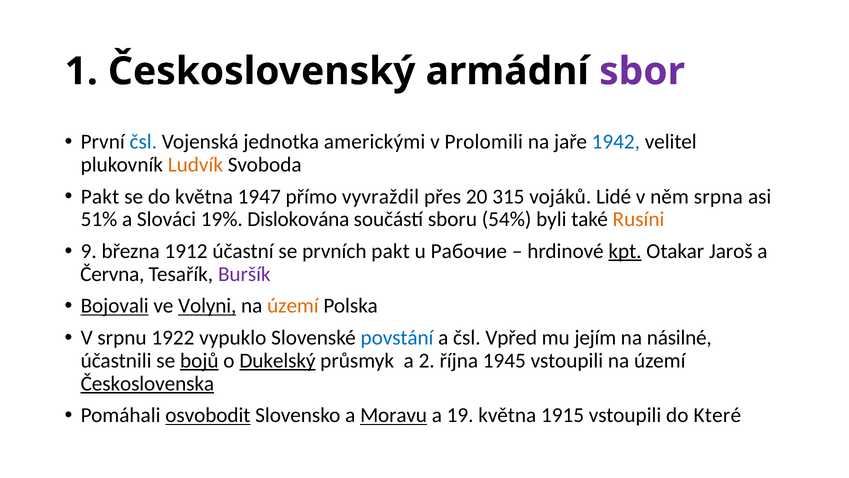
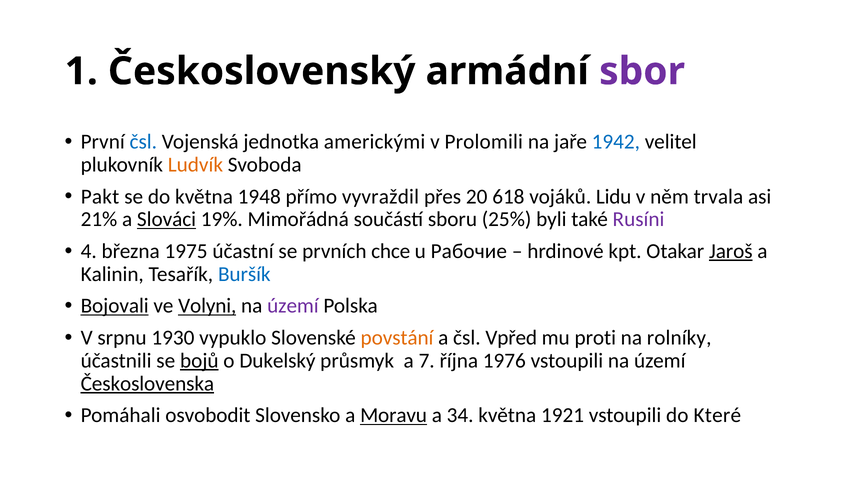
1947: 1947 -> 1948 (259, 196)
315: 315 -> 618 (508, 196)
Lidé: Lidé -> Lidu (614, 196)
srpna: srpna -> trvala (718, 196)
51%: 51% -> 21% (99, 219)
Slováci underline: none -> present (167, 219)
Dislokována: Dislokována -> Mimořádná (298, 219)
54%: 54% -> 25% (507, 219)
Rusíni colour: orange -> purple (639, 219)
9: 9 -> 4 (89, 251)
1912: 1912 -> 1975 (186, 251)
prvních pakt: pakt -> chce (391, 251)
kpt underline: present -> none (625, 251)
Jaroš underline: none -> present (731, 251)
Června: Června -> Kalinin (112, 274)
Buršík colour: purple -> blue (244, 274)
území colour: orange -> purple (293, 306)
1922: 1922 -> 1930 (173, 337)
povstání colour: blue -> orange (397, 337)
jejím: jejím -> proti (595, 337)
násilné: násilné -> rolníky (679, 337)
Dukelský underline: present -> none (277, 360)
2: 2 -> 7 (427, 360)
1945: 1945 -> 1976 (504, 360)
osvobodit underline: present -> none (208, 415)
19: 19 -> 34 (460, 415)
1915: 1915 -> 1921 (563, 415)
